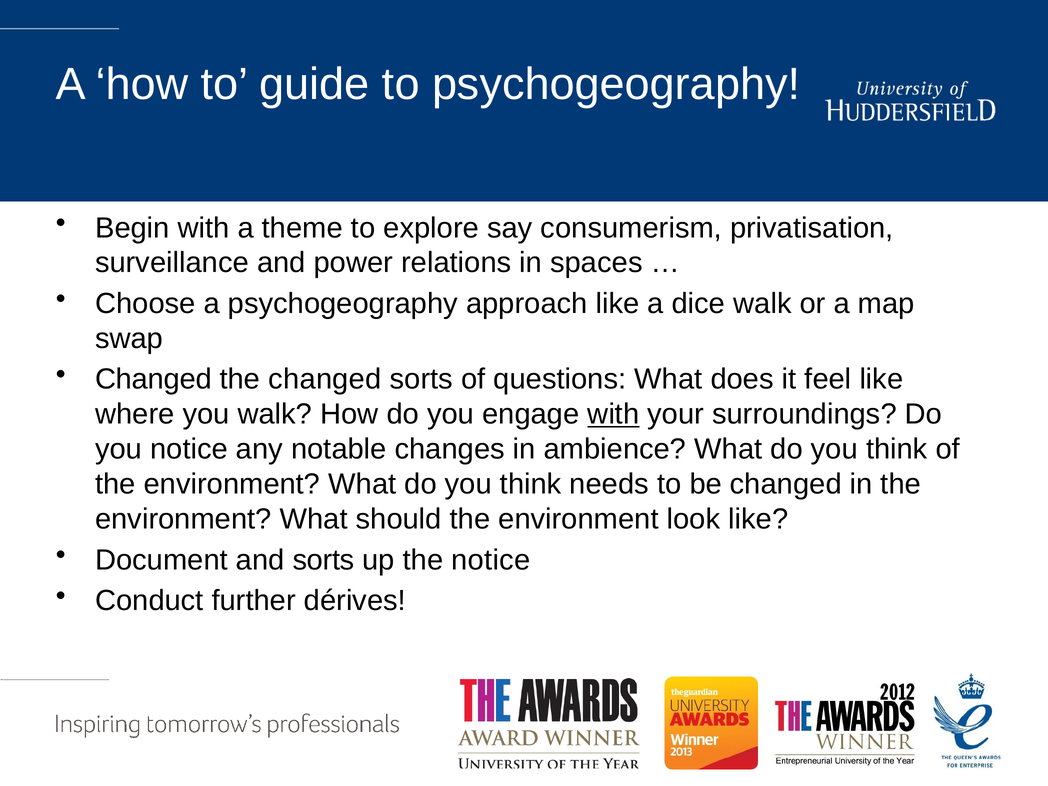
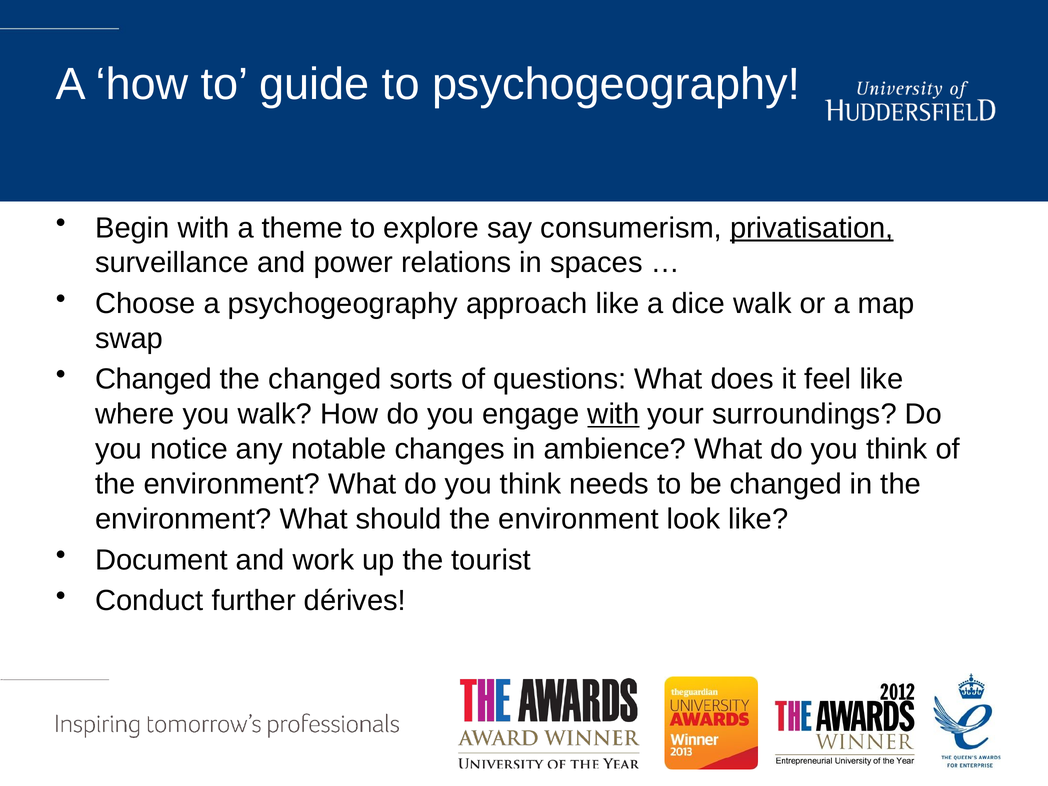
privatisation underline: none -> present (812, 228)
and sorts: sorts -> work (323, 560)
the notice: notice -> tourist (491, 560)
